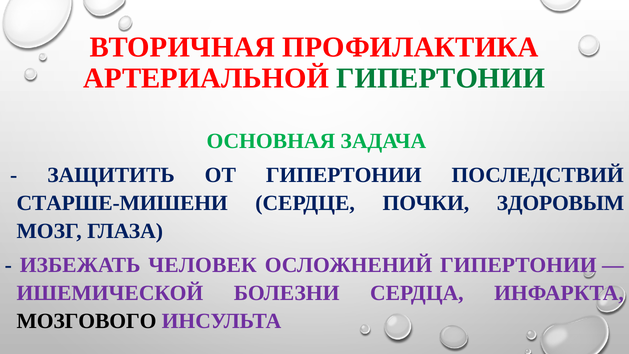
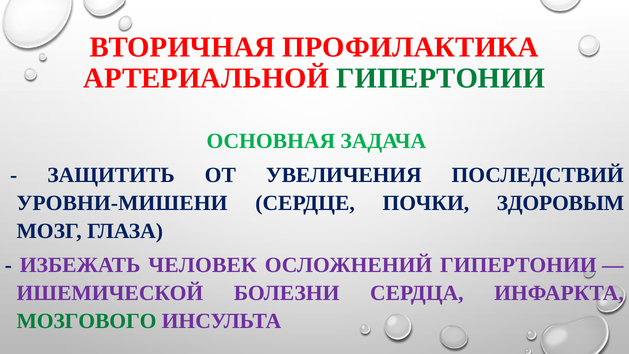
ОТ ГИПЕРТОНИИ: ГИПЕРТОНИИ -> УВЕЛИЧЕНИЯ (344, 175)
СТАРШЕ-МИШЕНИ: СТАРШЕ-МИШЕНИ -> УРОВНИ-МИШЕНИ (122, 203)
МОЗГОВОГО colour: black -> green (86, 321)
